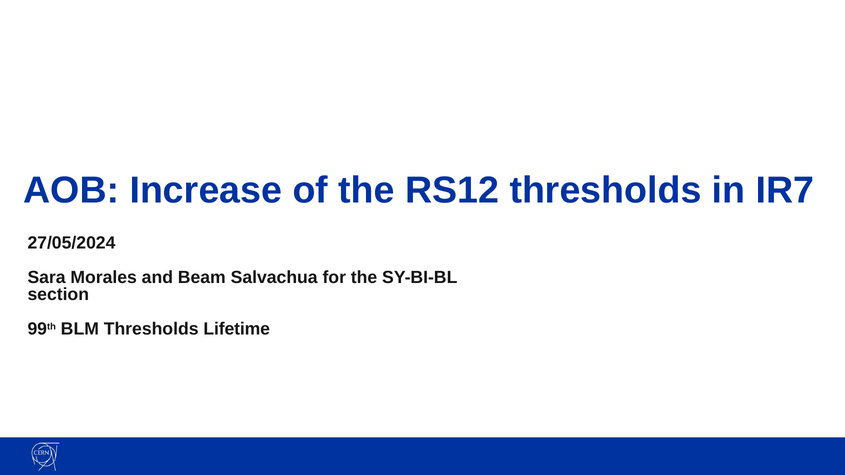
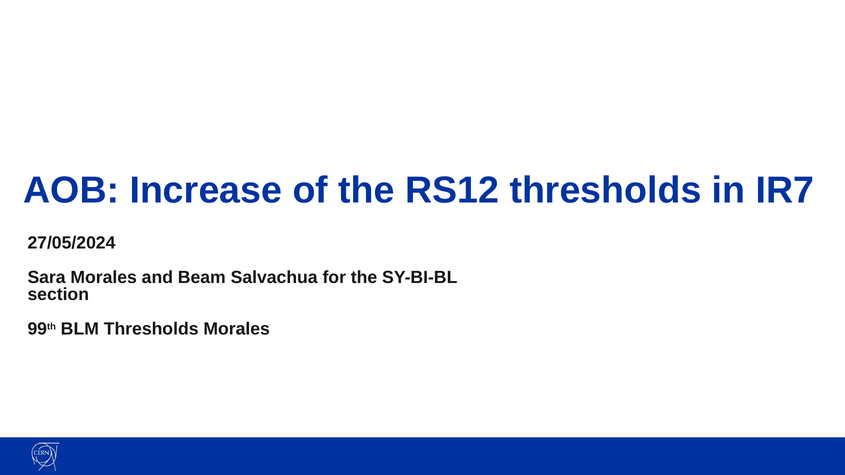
Thresholds Lifetime: Lifetime -> Morales (237, 329)
